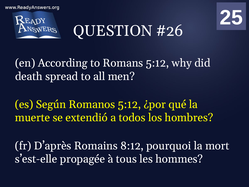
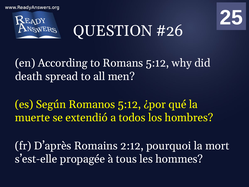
8:12: 8:12 -> 2:12 (132, 146)
